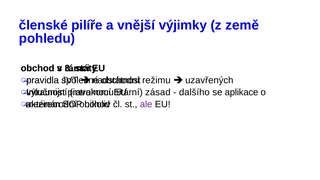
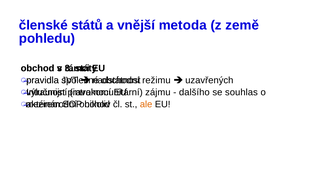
pilíře: pilíře -> států (87, 25)
výjimky: výjimky -> metoda (183, 25)
zásad: zásad -> zájmu (158, 92)
aplikace: aplikace -> souhlas (241, 92)
ale colour: purple -> orange (146, 104)
